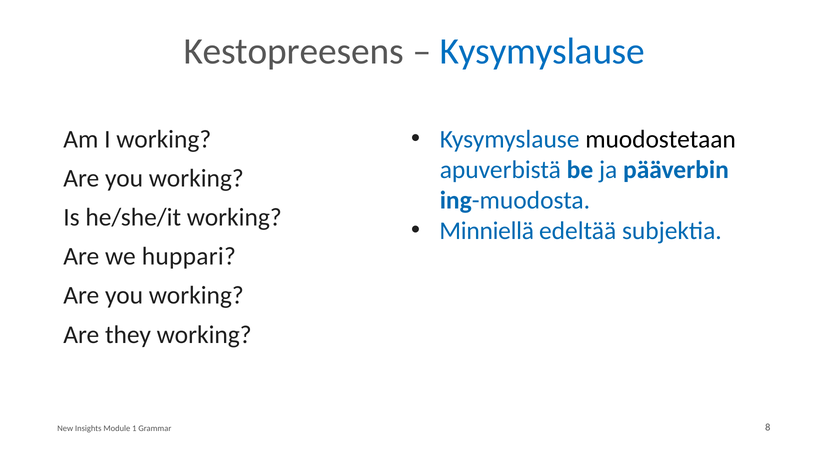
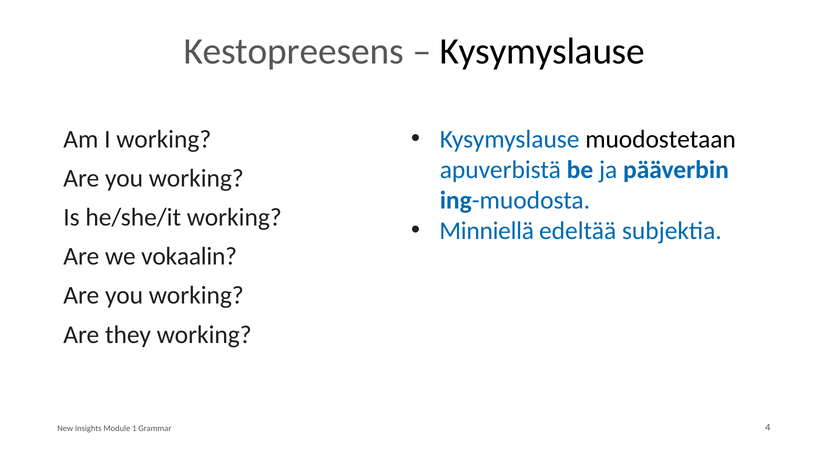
Kysymyslause colour: blue -> black (542, 51)
huppari: huppari -> vokaalin (189, 256)
8: 8 -> 4 (768, 427)
